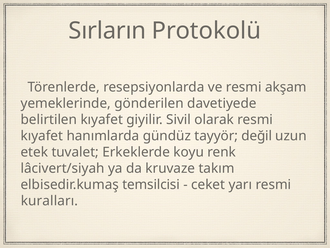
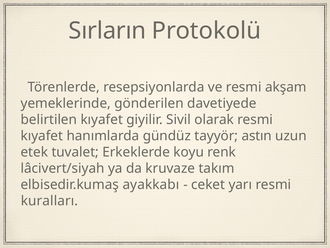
değil: değil -> astın (257, 136)
temsilcisi: temsilcisi -> ayakkabı (151, 184)
